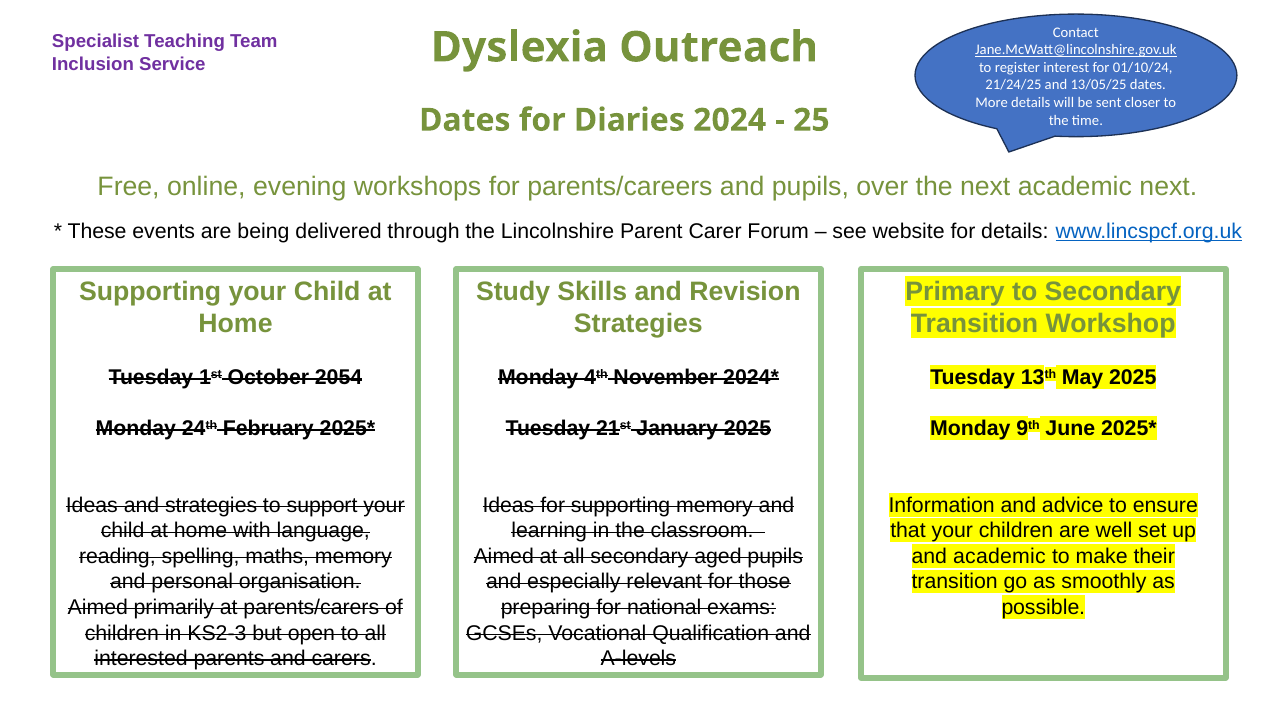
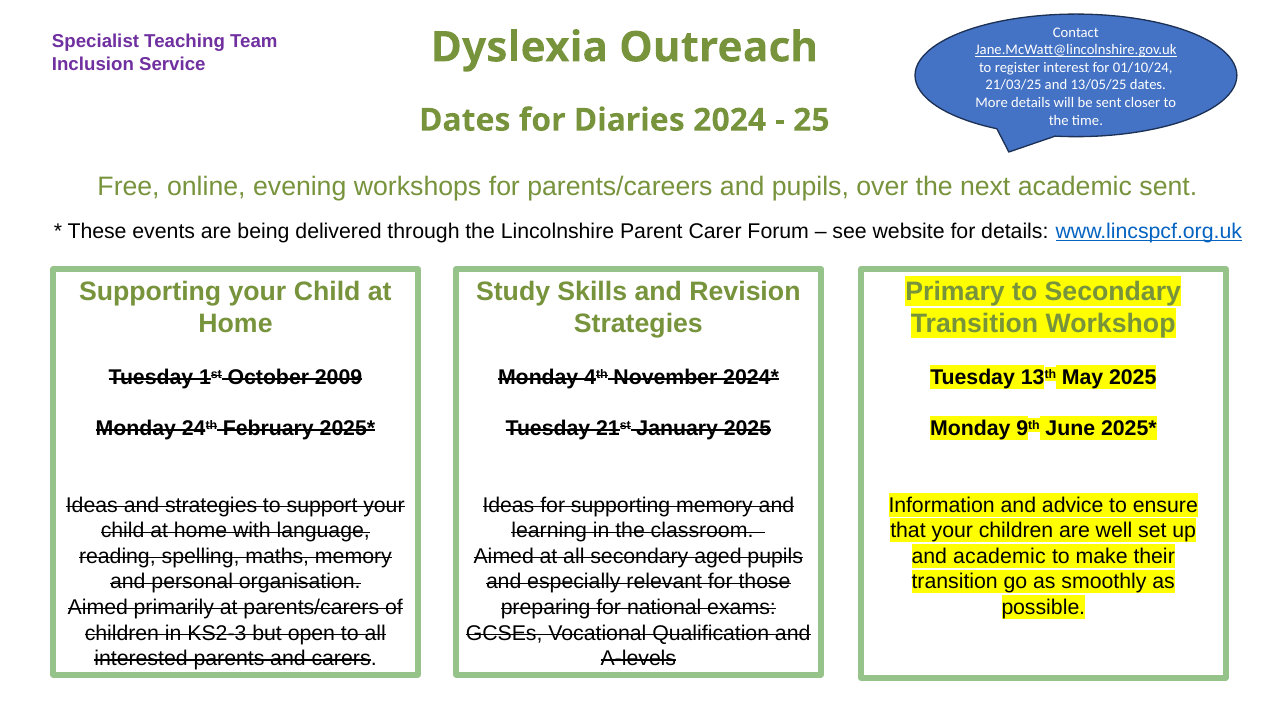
21/24/25: 21/24/25 -> 21/03/25 (1013, 85)
academic next: next -> sent (1168, 187)
2054: 2054 -> 2009 (339, 378)
